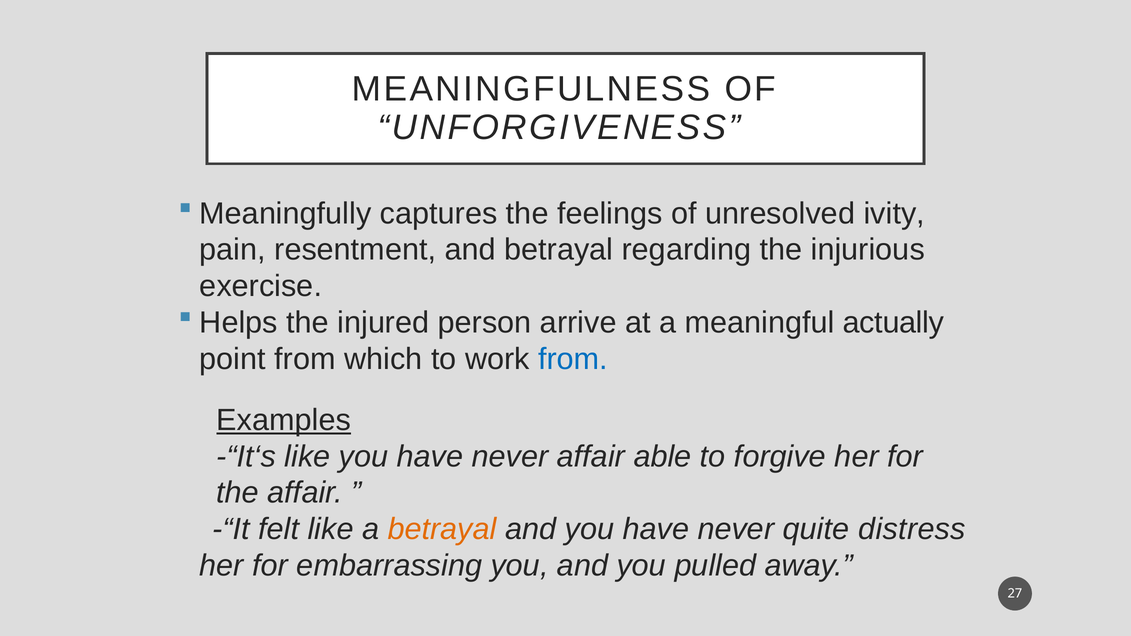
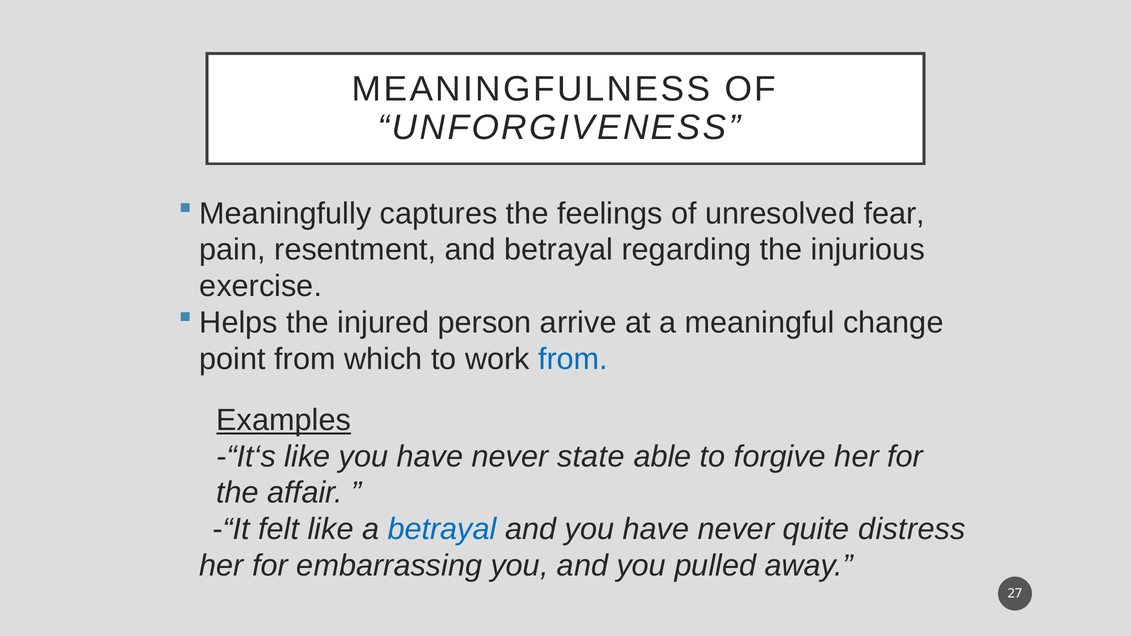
ivity: ivity -> fear (894, 214)
actually: actually -> change (893, 323)
never affair: affair -> state (591, 457)
betrayal colour: orange -> blue (442, 529)
